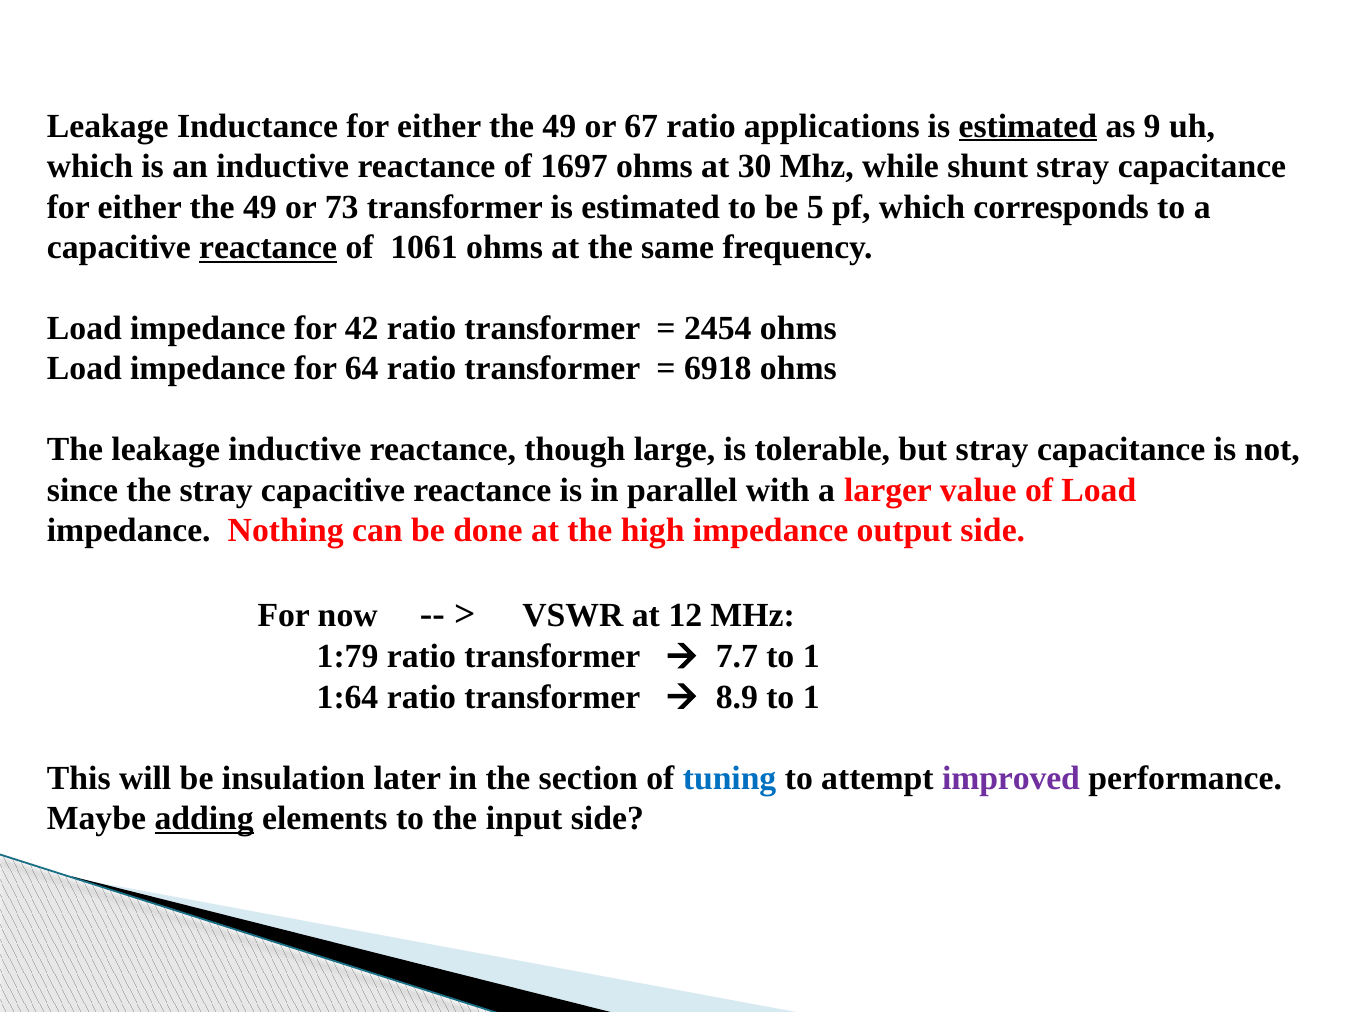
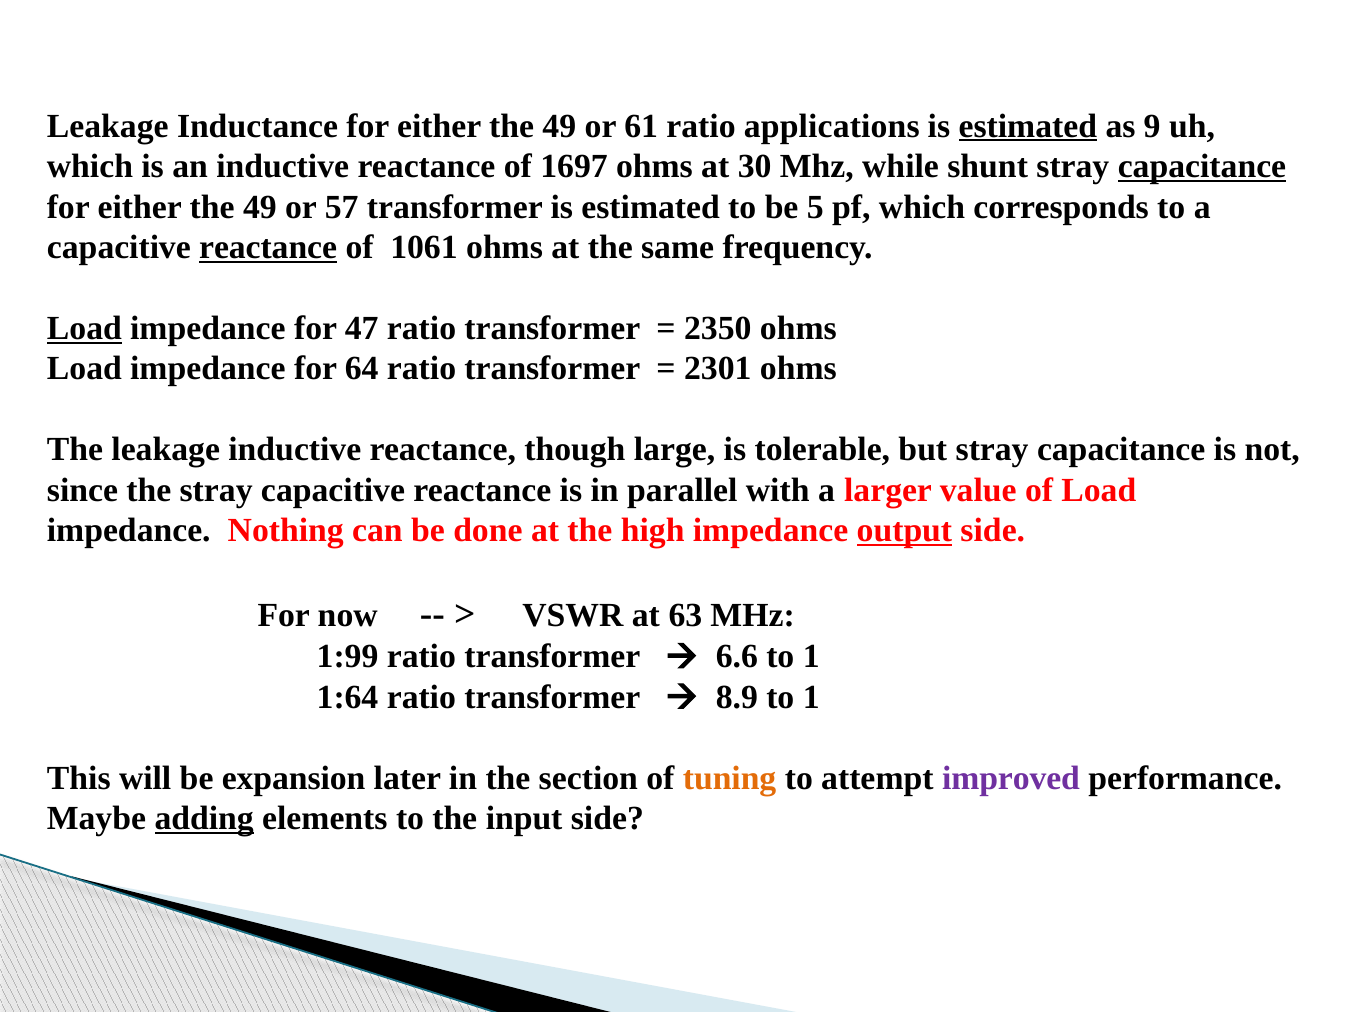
67: 67 -> 61 (641, 126)
capacitance underline: none -> present (1202, 166)
73: 73 -> 57 (342, 207)
Load underline: none -> present (84, 328)
42: 42 -> 47 (362, 328)
2454: 2454 -> 2350 (718, 328)
6918: 6918 -> 2301 (718, 369)
output underline: none -> present (904, 531)
12: 12 -> 63 (685, 615)
1:79: 1:79 -> 1:99 (348, 657)
7.7: 7.7 -> 6.6 (737, 657)
insulation: insulation -> expansion (294, 778)
tuning colour: blue -> orange (730, 778)
